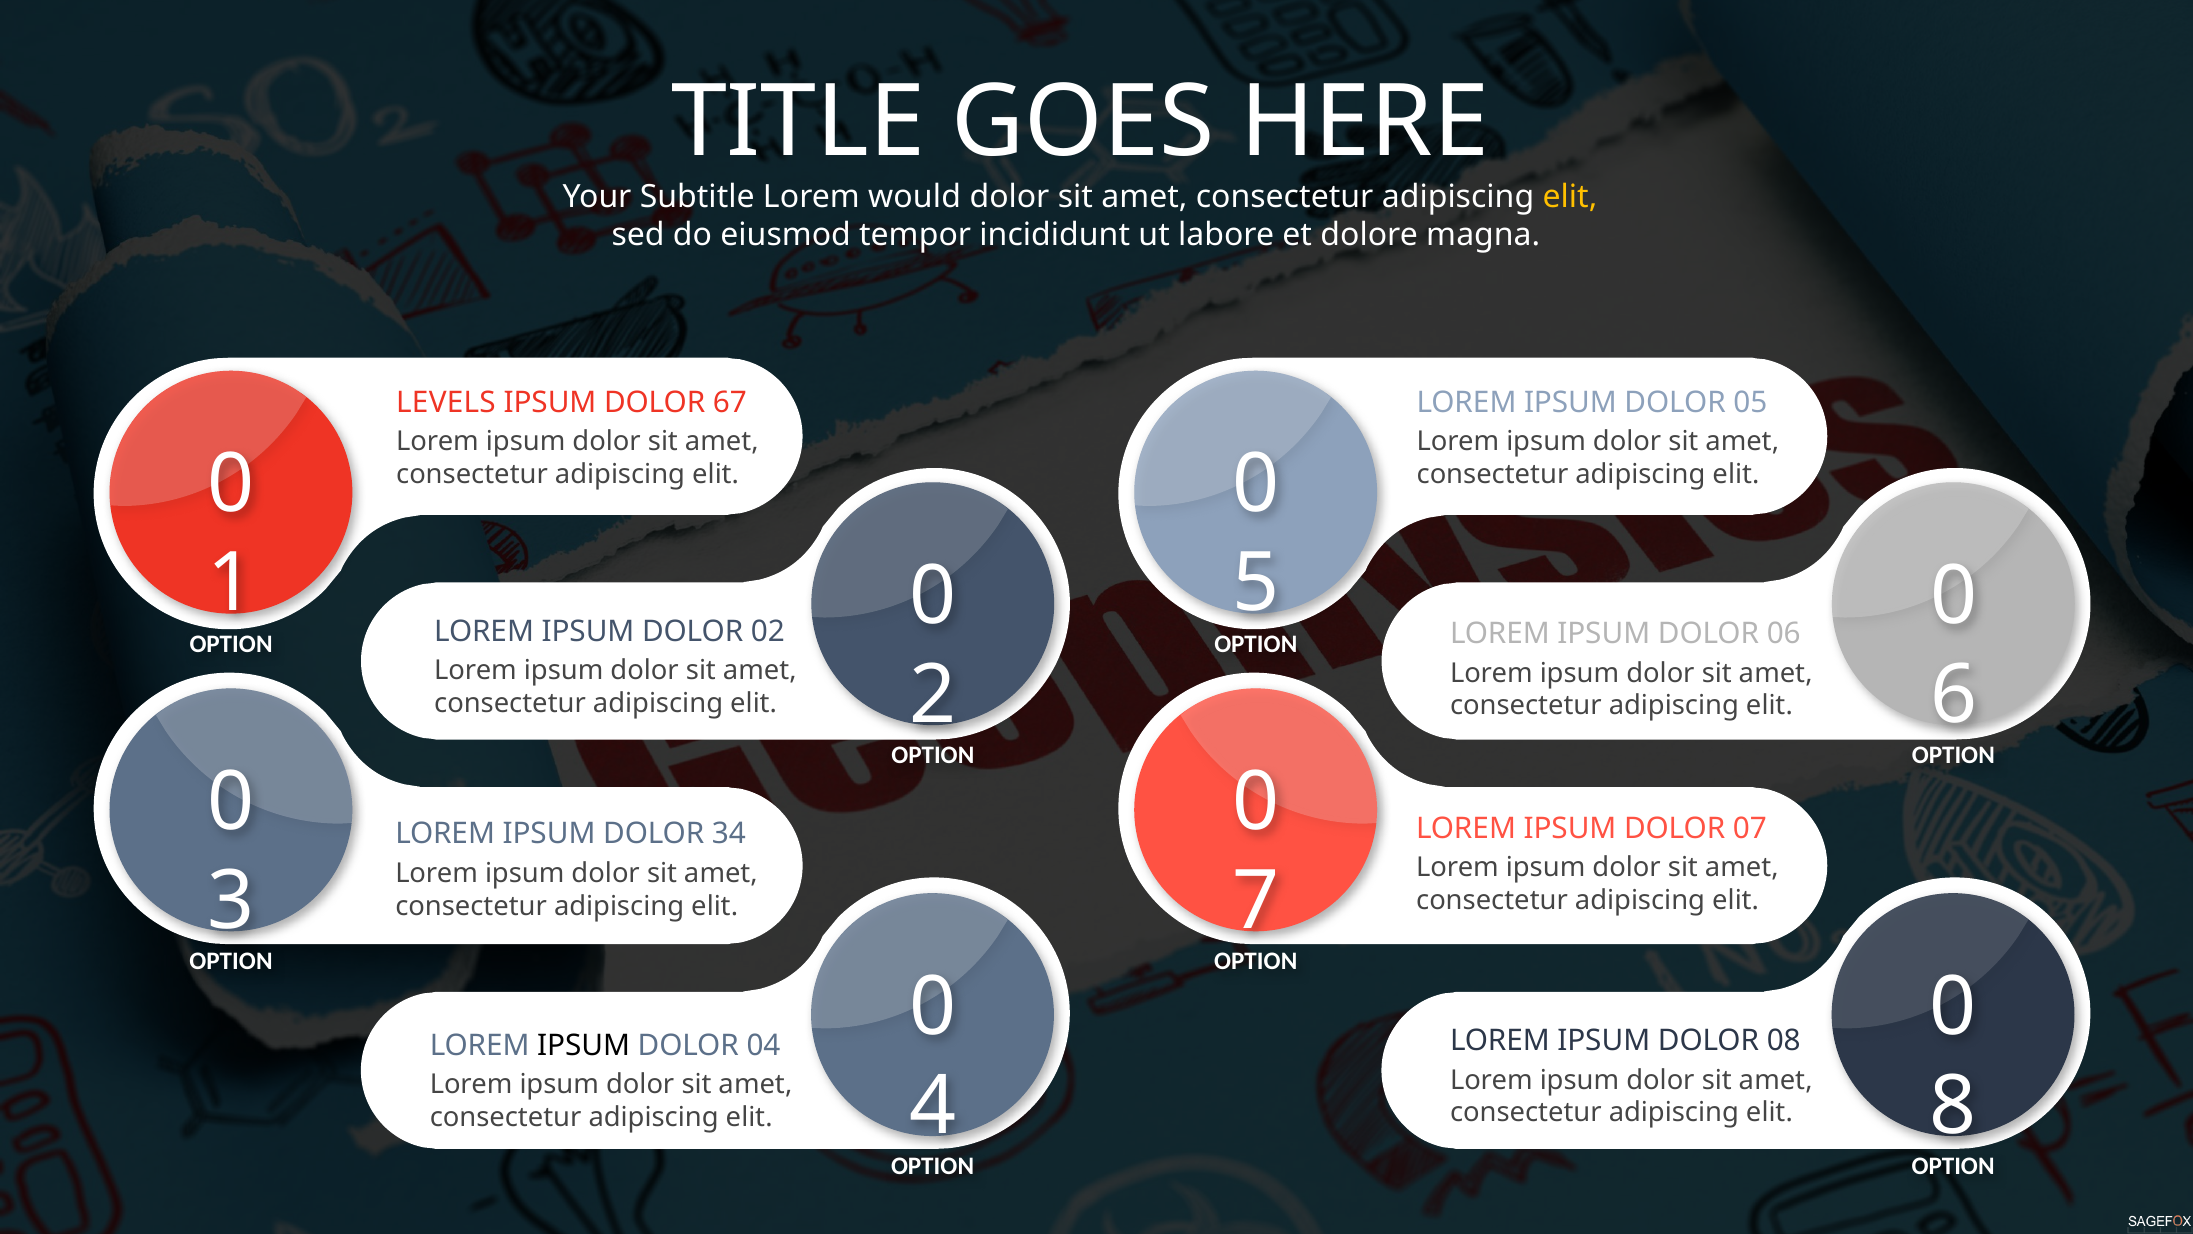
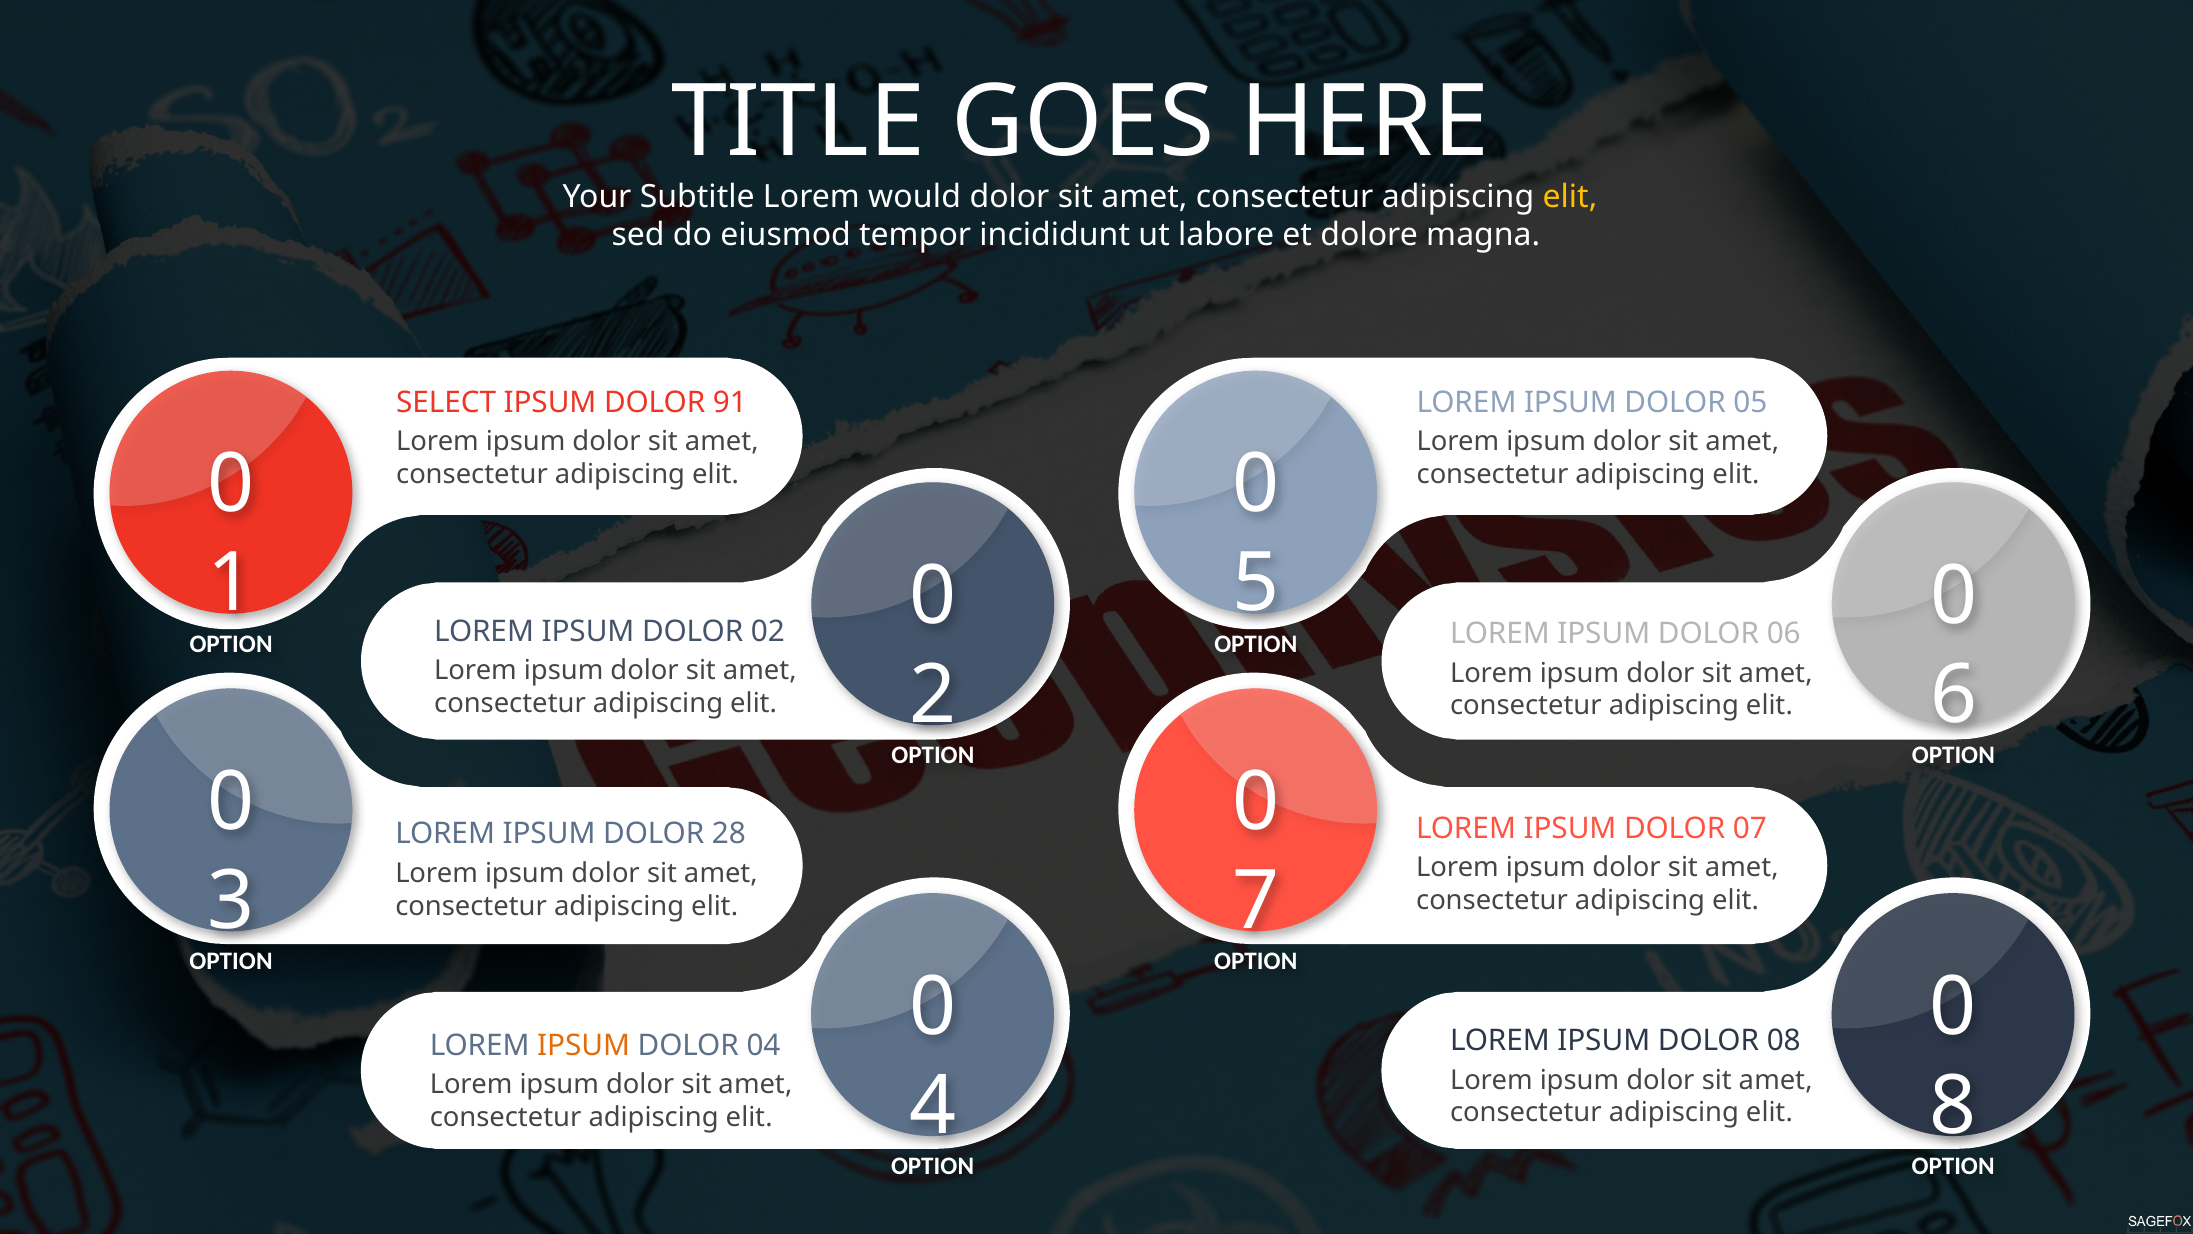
LEVELS: LEVELS -> SELECT (446, 402)
67: 67 -> 91 (730, 402)
34: 34 -> 28 (729, 834)
IPSUM colour: black -> orange (584, 1045)
